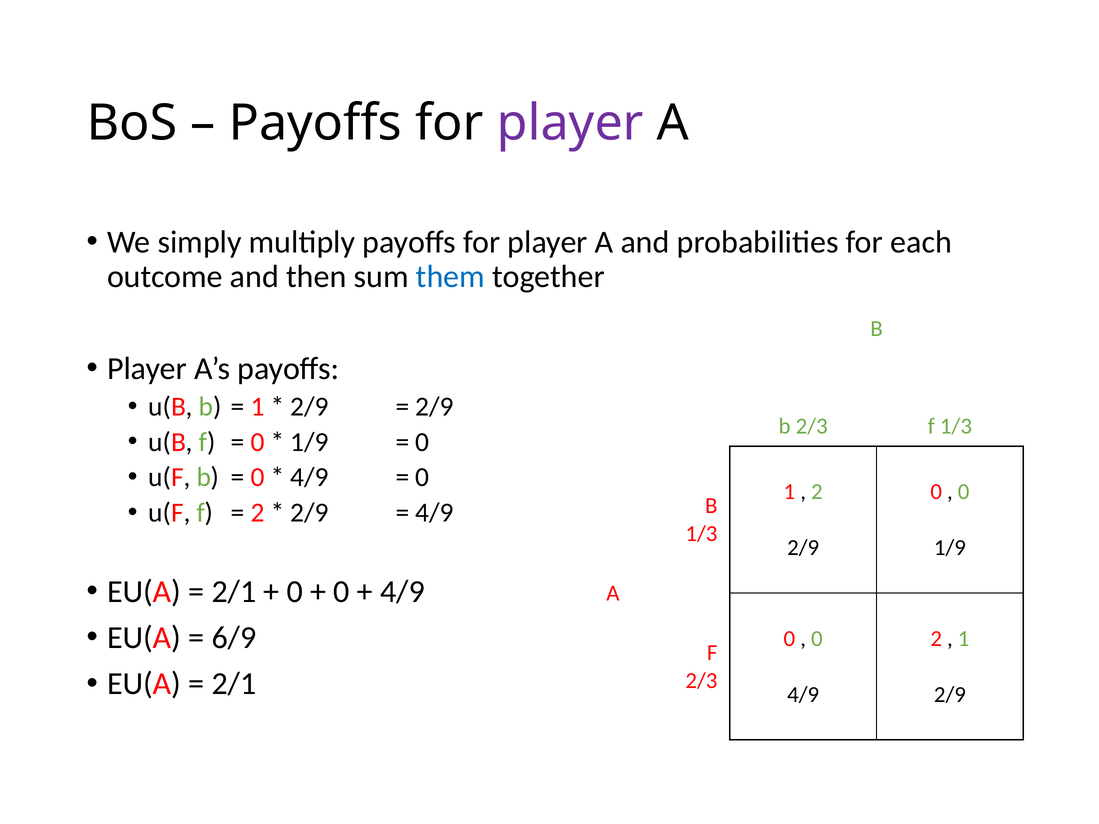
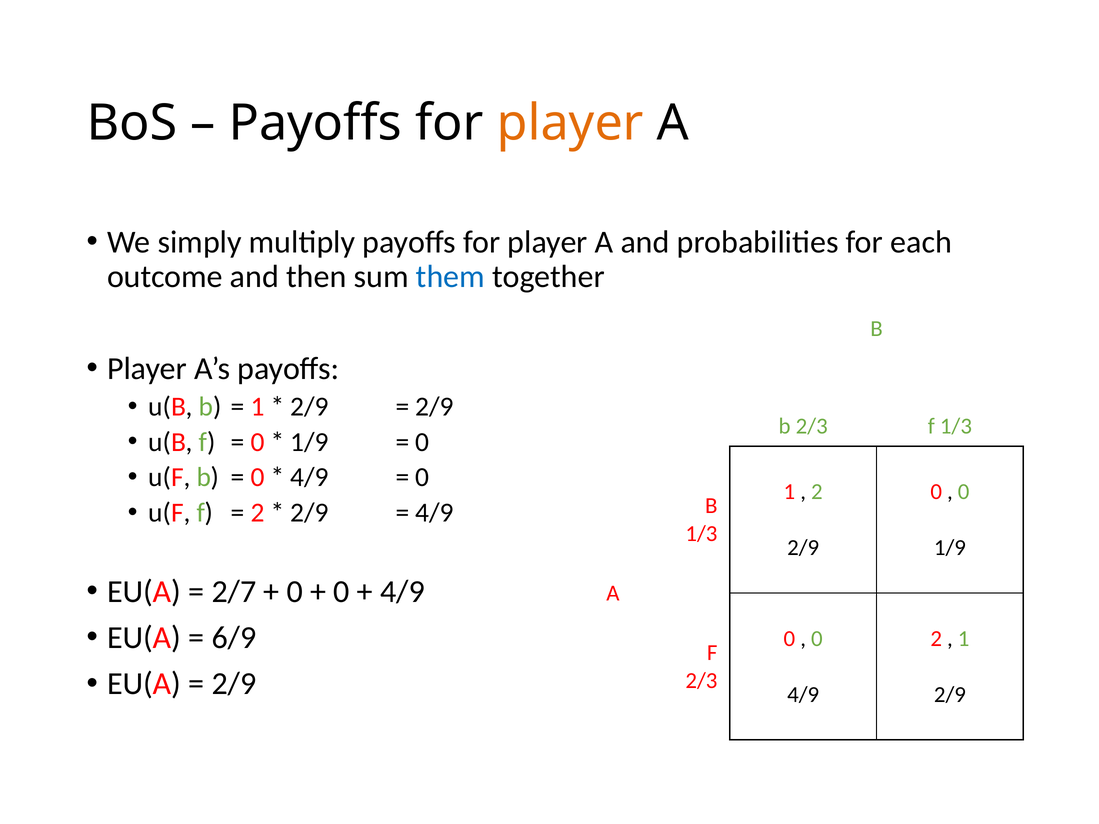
player colour: purple -> orange (570, 123)
2/1: 2/1 -> 2/7 (234, 592)
2/1: 2/1 -> 2/9 (234, 684)
